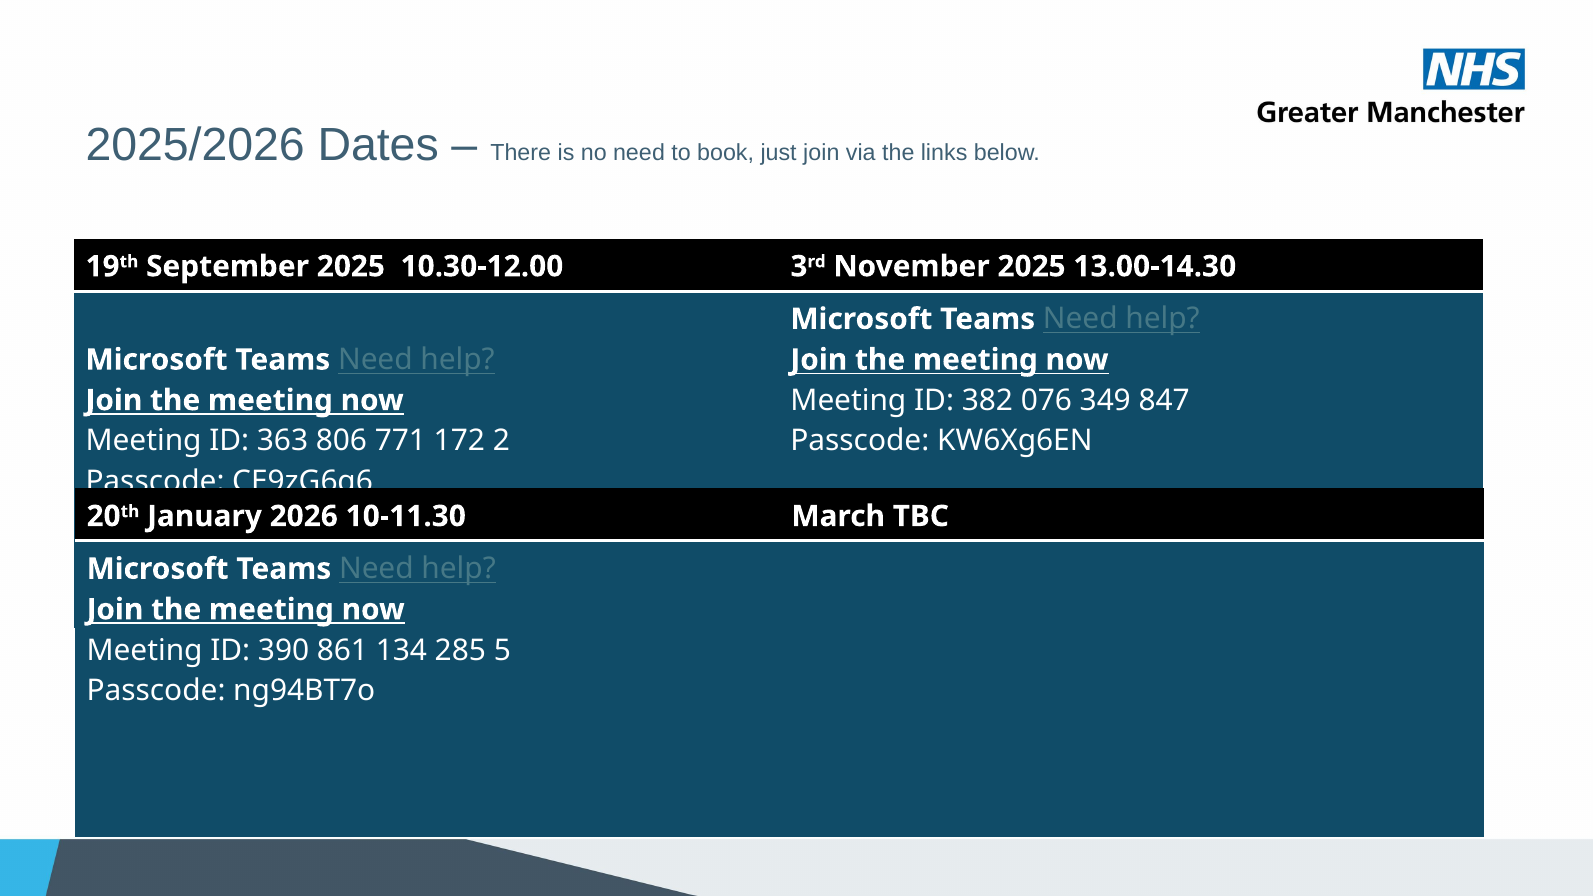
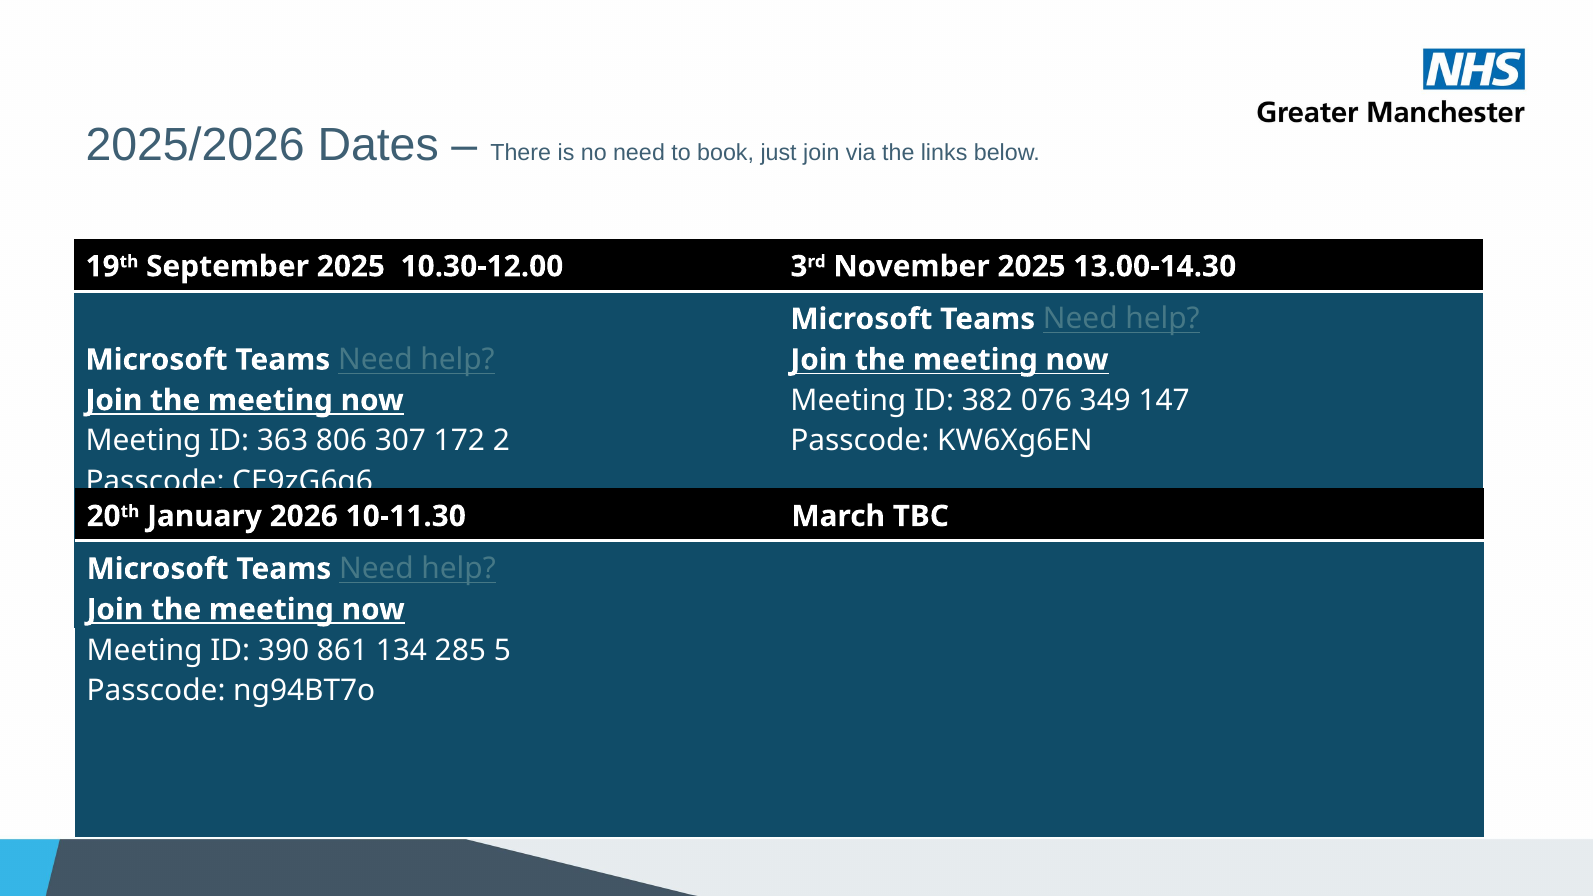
847: 847 -> 147 (1164, 400)
771: 771 -> 307 (400, 441)
